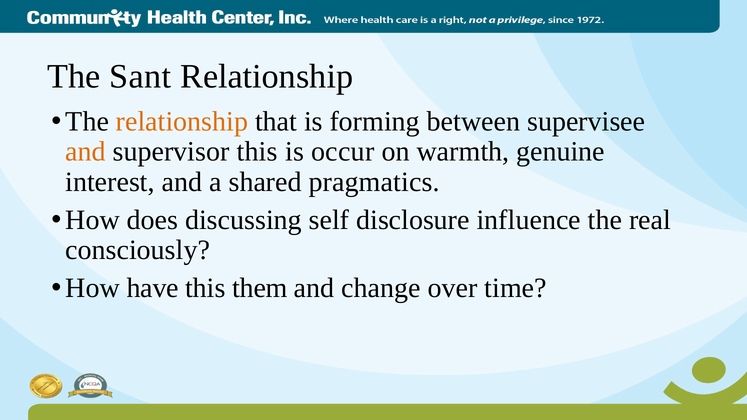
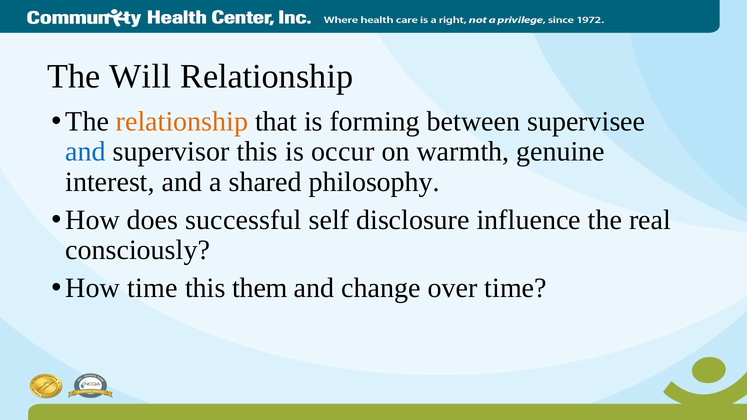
Sant: Sant -> Will (140, 77)
and colour: orange -> blue (86, 152)
pragmatics: pragmatics -> philosophy (374, 182)
discussing: discussing -> successful (243, 220)
How have: have -> time (152, 288)
